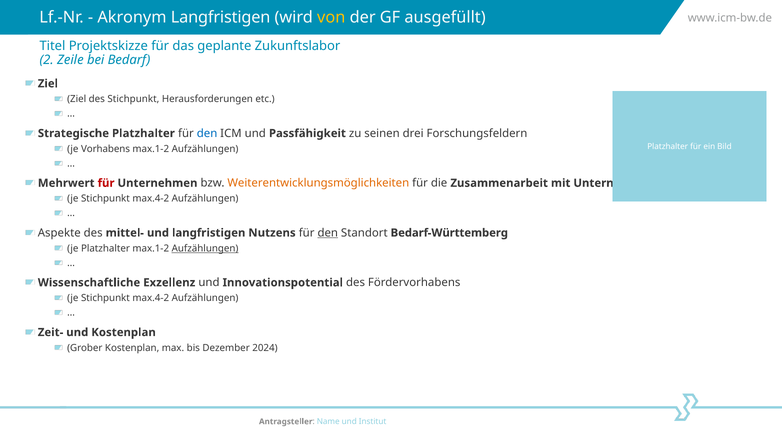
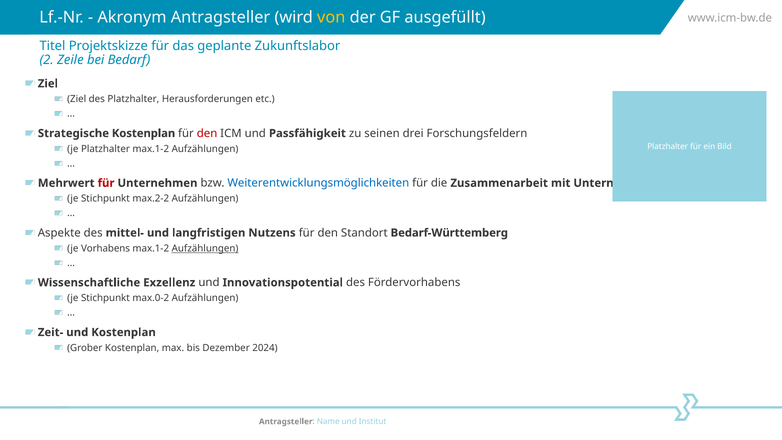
Akronym Langfristigen: Langfristigen -> Antragsteller (221, 17)
des Stichpunkt: Stichpunkt -> Platzhalter (133, 99)
Strategische Platzhalter: Platzhalter -> Kostenplan (144, 133)
den colour: blue -> red (207, 133)
je Vorhabens: Vorhabens -> Platzhalter (105, 149)
Weiterentwicklungsmöglichkeiten colour: orange -> blue (318, 183)
max.4-2: max.4-2 -> max.2-2 (151, 199)
den underline: present -> none (328, 233)
je Platzhalter: Platzhalter -> Vorhabens (105, 248)
max.4-2: max.4-2 -> max.0-2 (151, 298)
